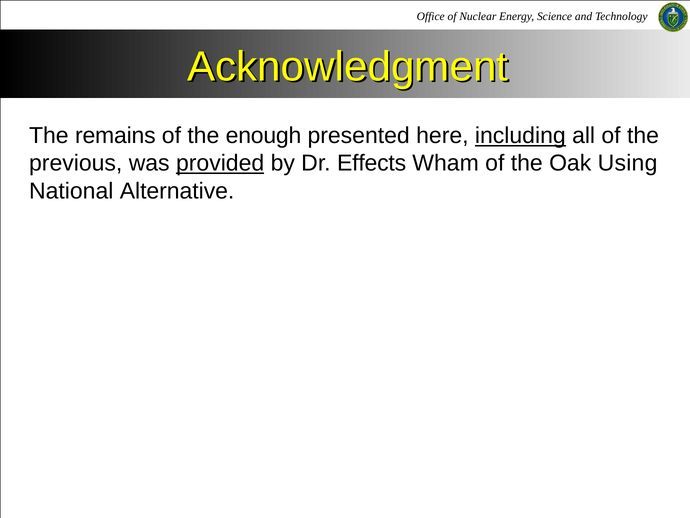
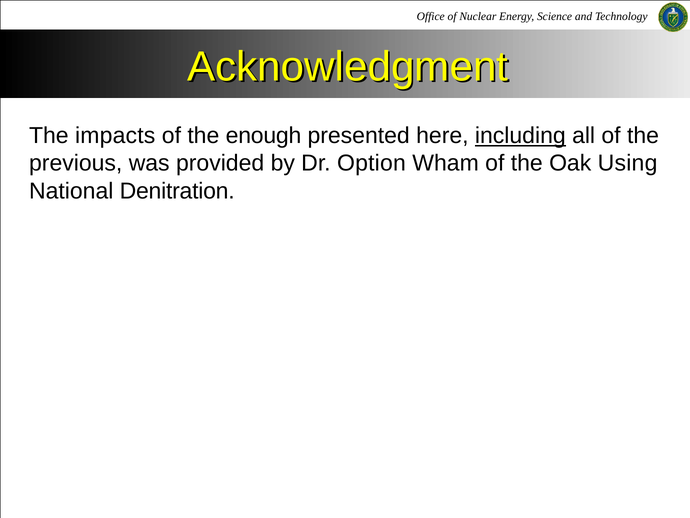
remains: remains -> impacts (115, 136)
provided underline: present -> none (220, 163)
Effects: Effects -> Option (371, 163)
Alternative: Alternative -> Denitration (177, 191)
